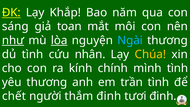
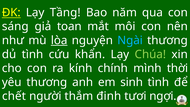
Khắp: Khắp -> Tầng (65, 12)
như underline: present -> none (13, 40)
nhân: nhân -> khẩn (90, 54)
Chúa colour: yellow -> light green (150, 54)
mình tình: tình -> thời (177, 68)
trần: trần -> sinh (132, 82)
tươi đinh: đinh -> ngợi (163, 96)
